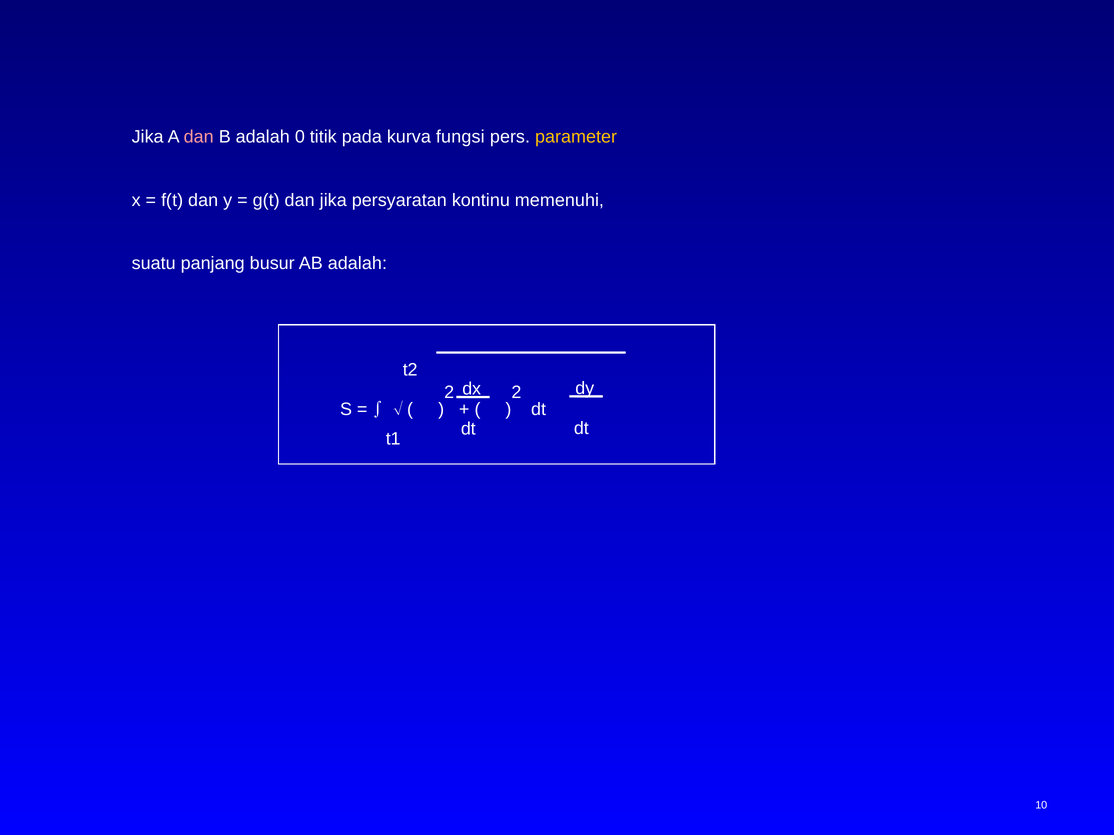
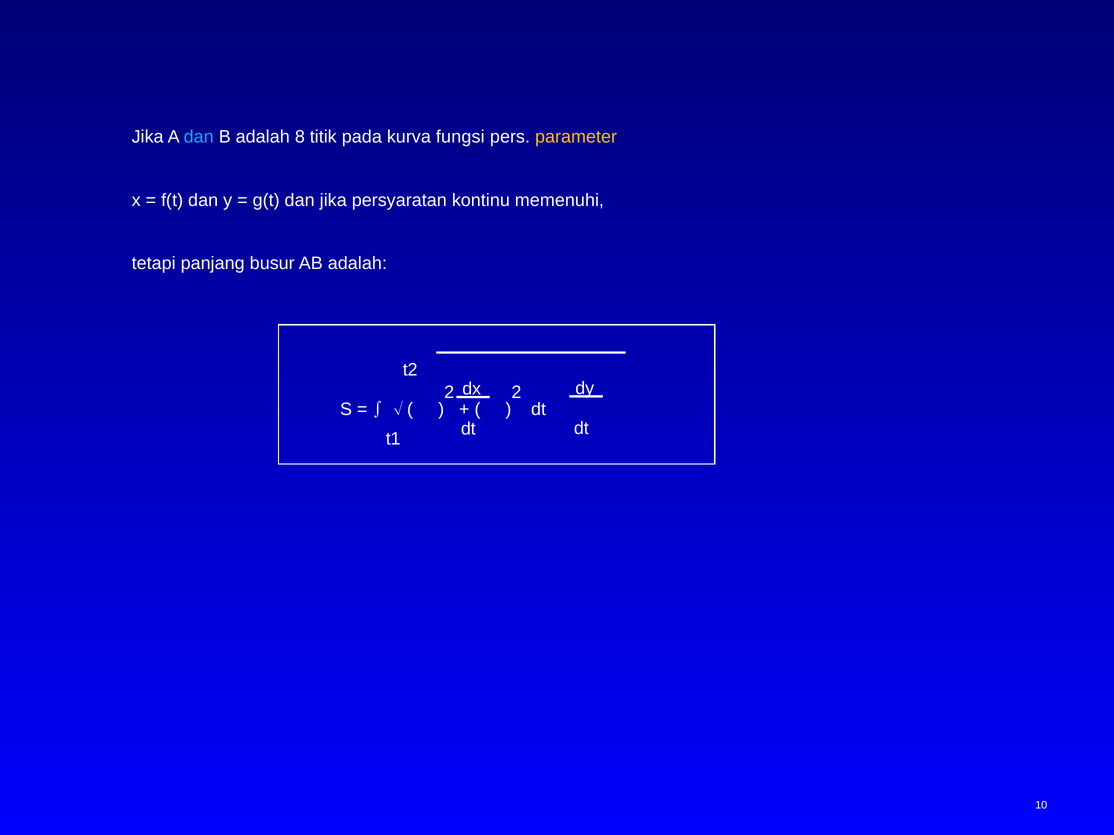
dan colour: pink -> light blue (199, 137)
0: 0 -> 8 (300, 137)
suatu: suatu -> tetapi (154, 264)
